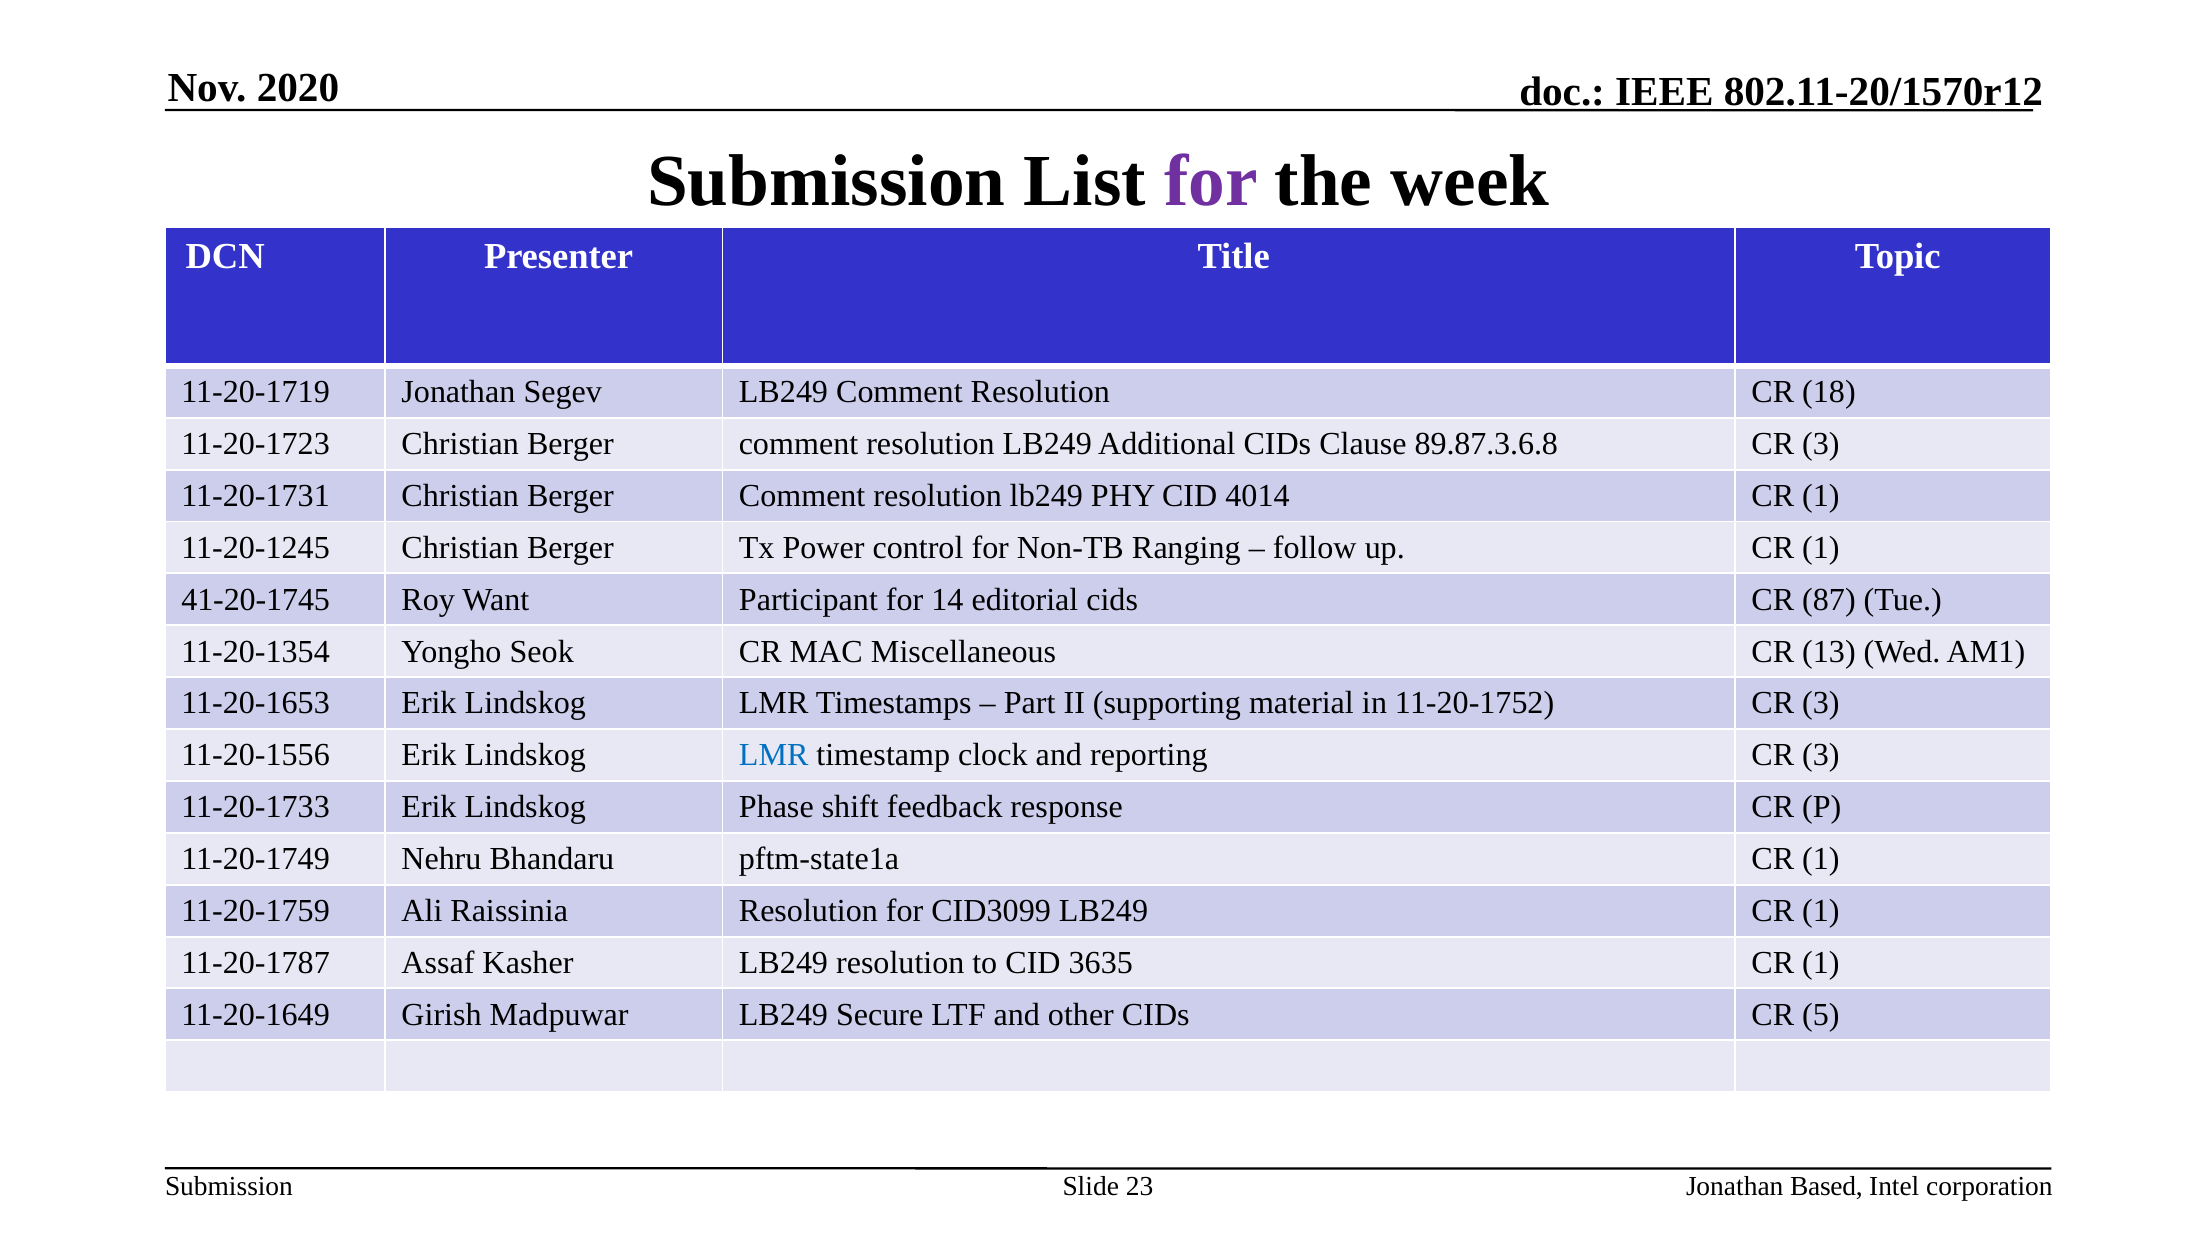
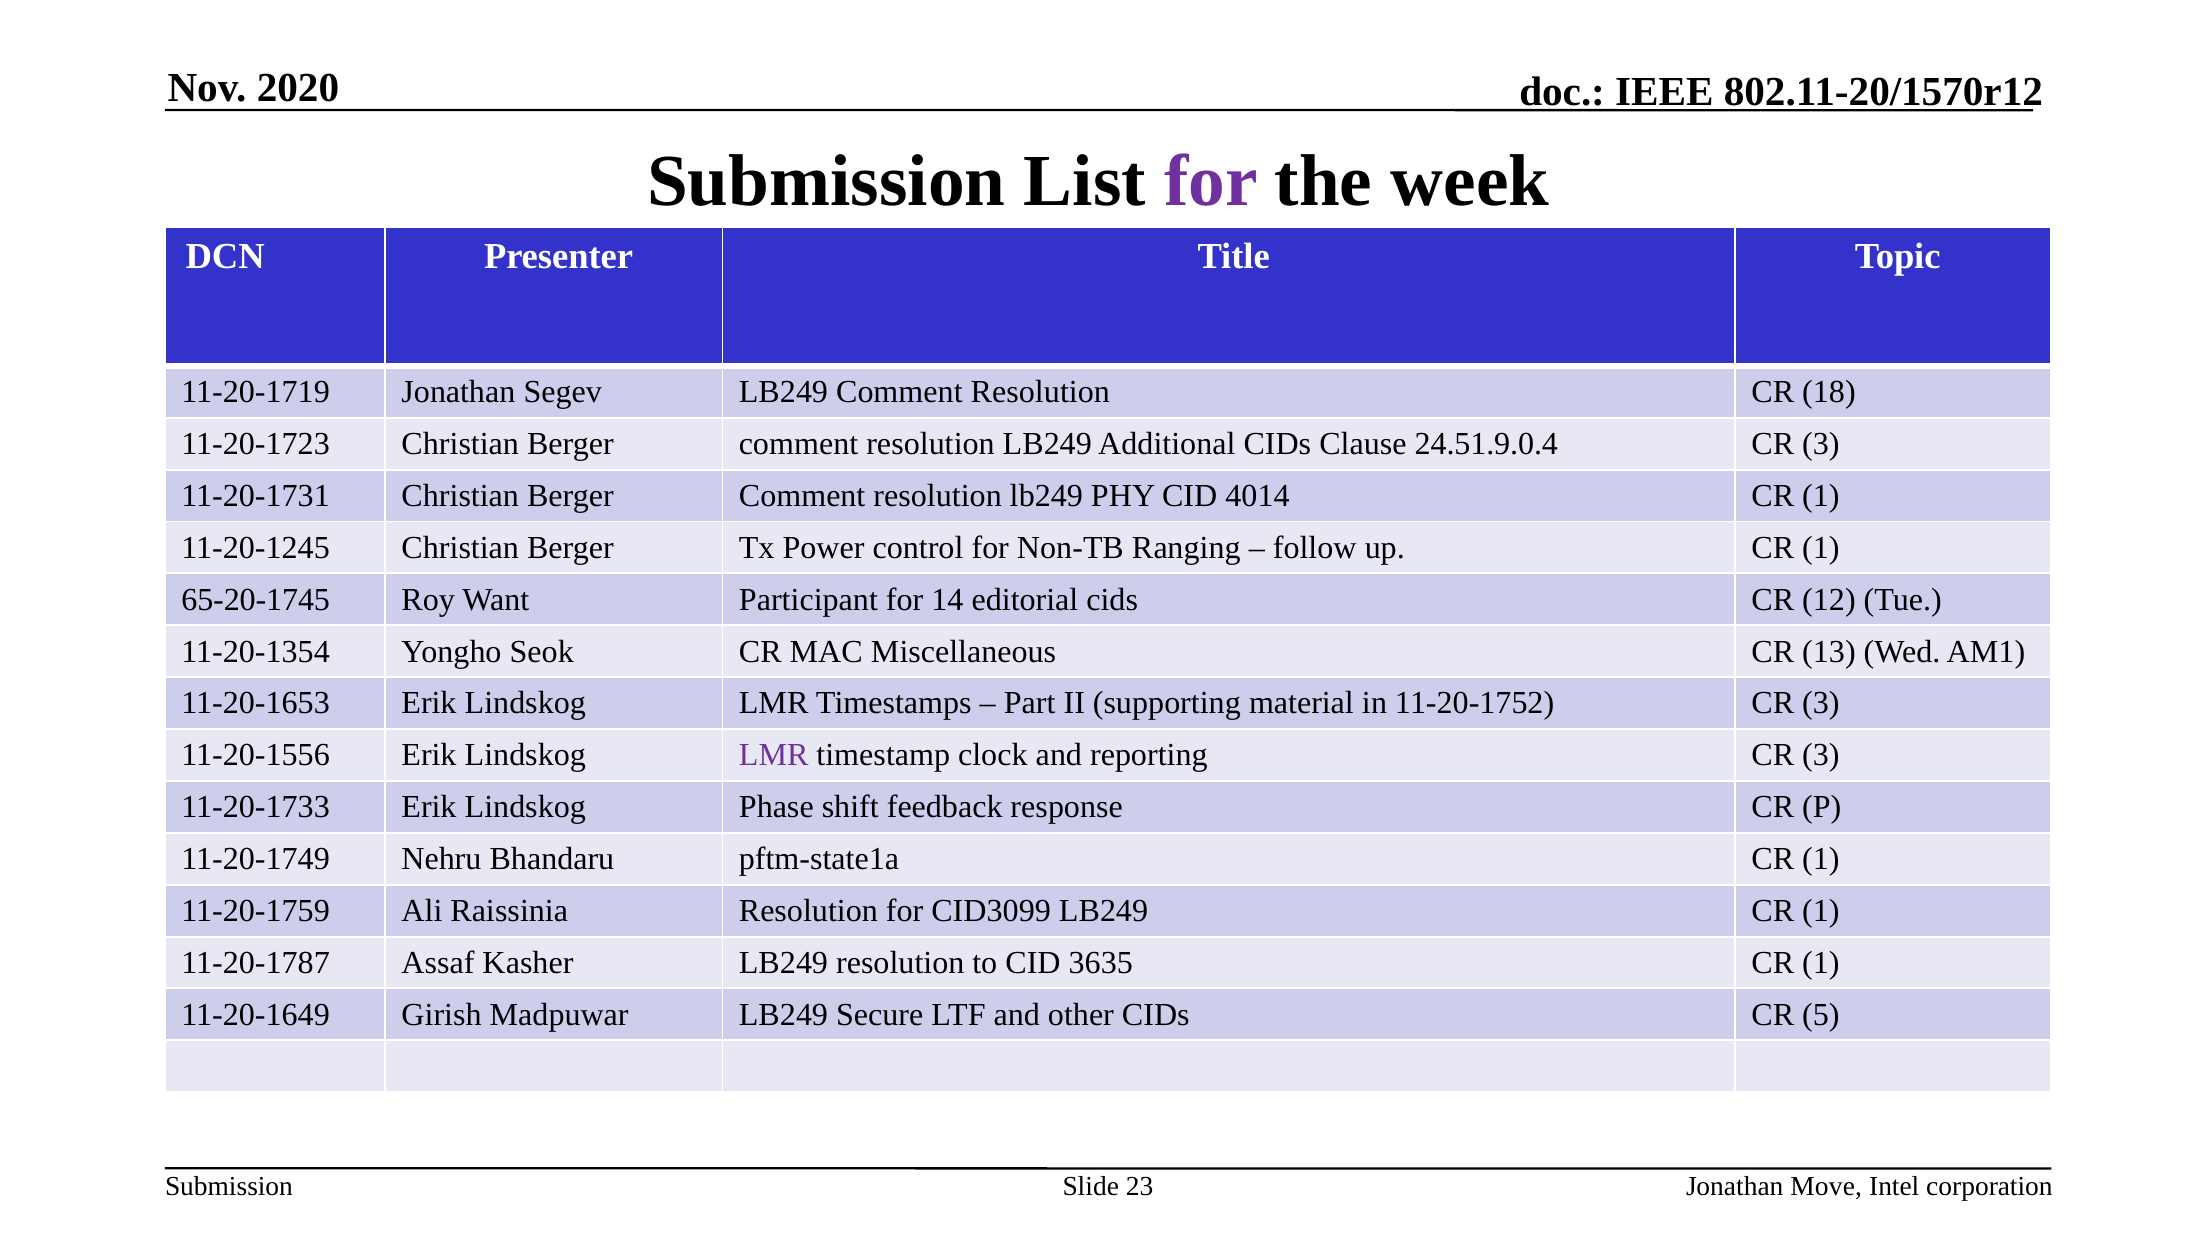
89.87.3.6.8: 89.87.3.6.8 -> 24.51.9.0.4 (1486, 444)
41-20-1745: 41-20-1745 -> 65-20-1745 (256, 599)
87: 87 -> 12 (1829, 599)
LMR colour: blue -> purple (774, 755)
Based: Based -> Move (1826, 1186)
